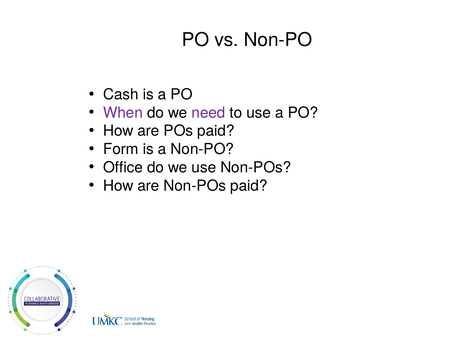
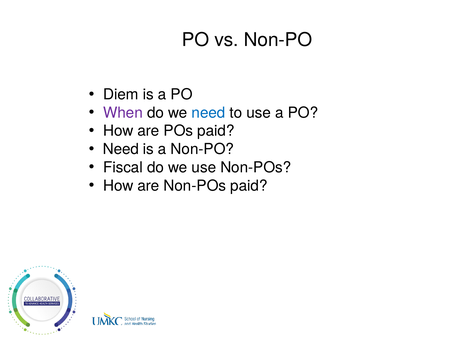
Cash: Cash -> Diem (121, 94)
need colour: purple -> blue (209, 113)
Form: Form -> Need (121, 149)
Office: Office -> Fiscal (123, 167)
